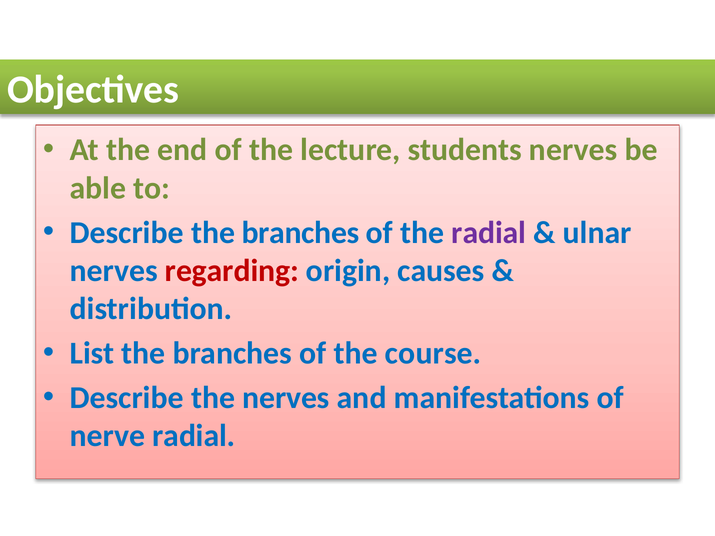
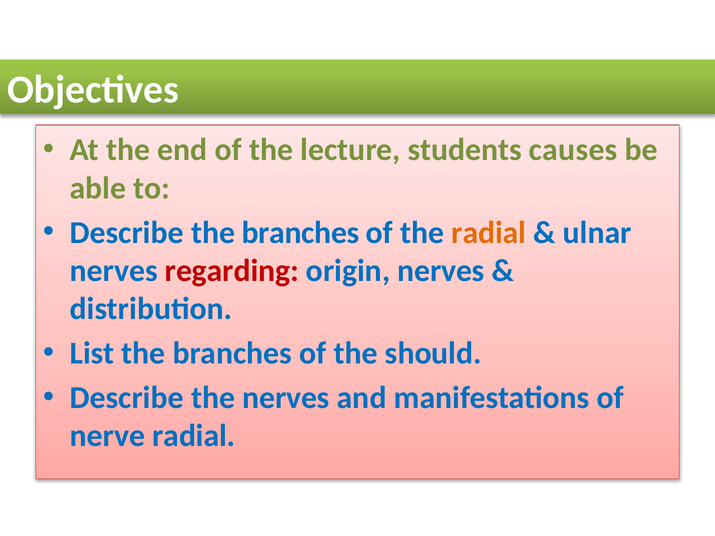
students nerves: nerves -> causes (573, 150)
radial colour: purple -> orange (489, 233)
origin causes: causes -> nerves (441, 271)
course: course -> should (433, 353)
